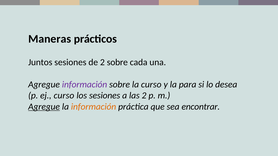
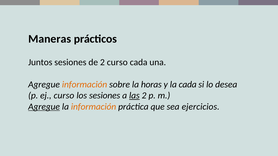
2 sobre: sobre -> curso (117, 62)
información colour: purple -> orange (85, 85)
la curso: curso -> horas (151, 85)
la para: para -> cada (188, 85)
las underline: none -> present (134, 96)
encontrar: encontrar -> ejercicios (201, 107)
